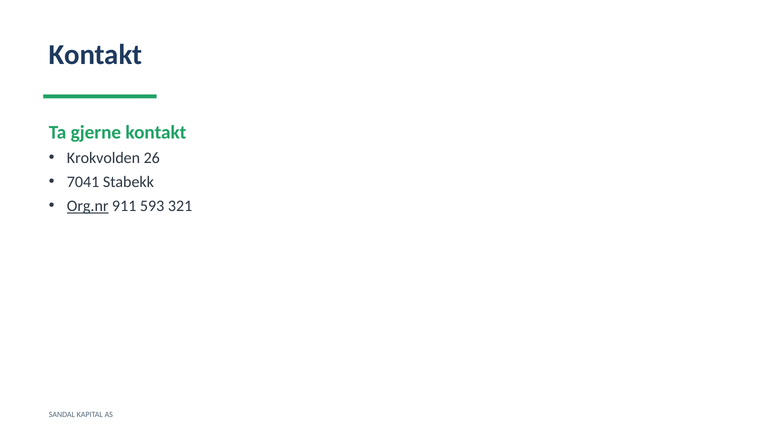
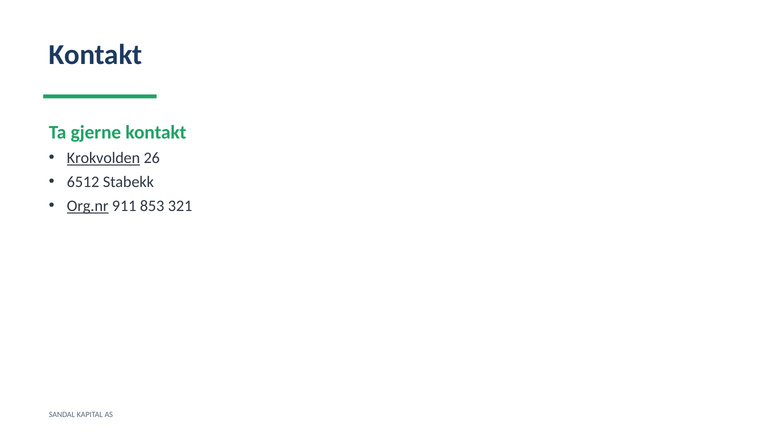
Krokvolden underline: none -> present (103, 158)
7041: 7041 -> 6512 (83, 182)
593: 593 -> 853 (152, 206)
